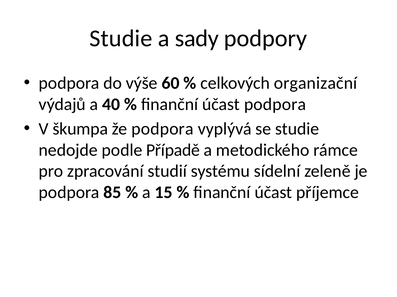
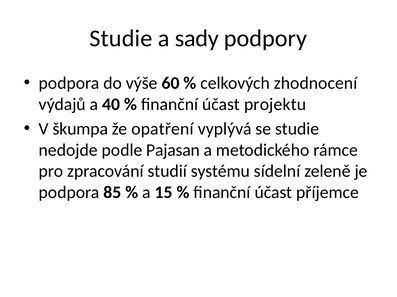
organizační: organizační -> zhodnocení (316, 83)
účast podpora: podpora -> projektu (275, 104)
že podpora: podpora -> opatření (162, 129)
Případě: Případě -> Pajasan (173, 150)
